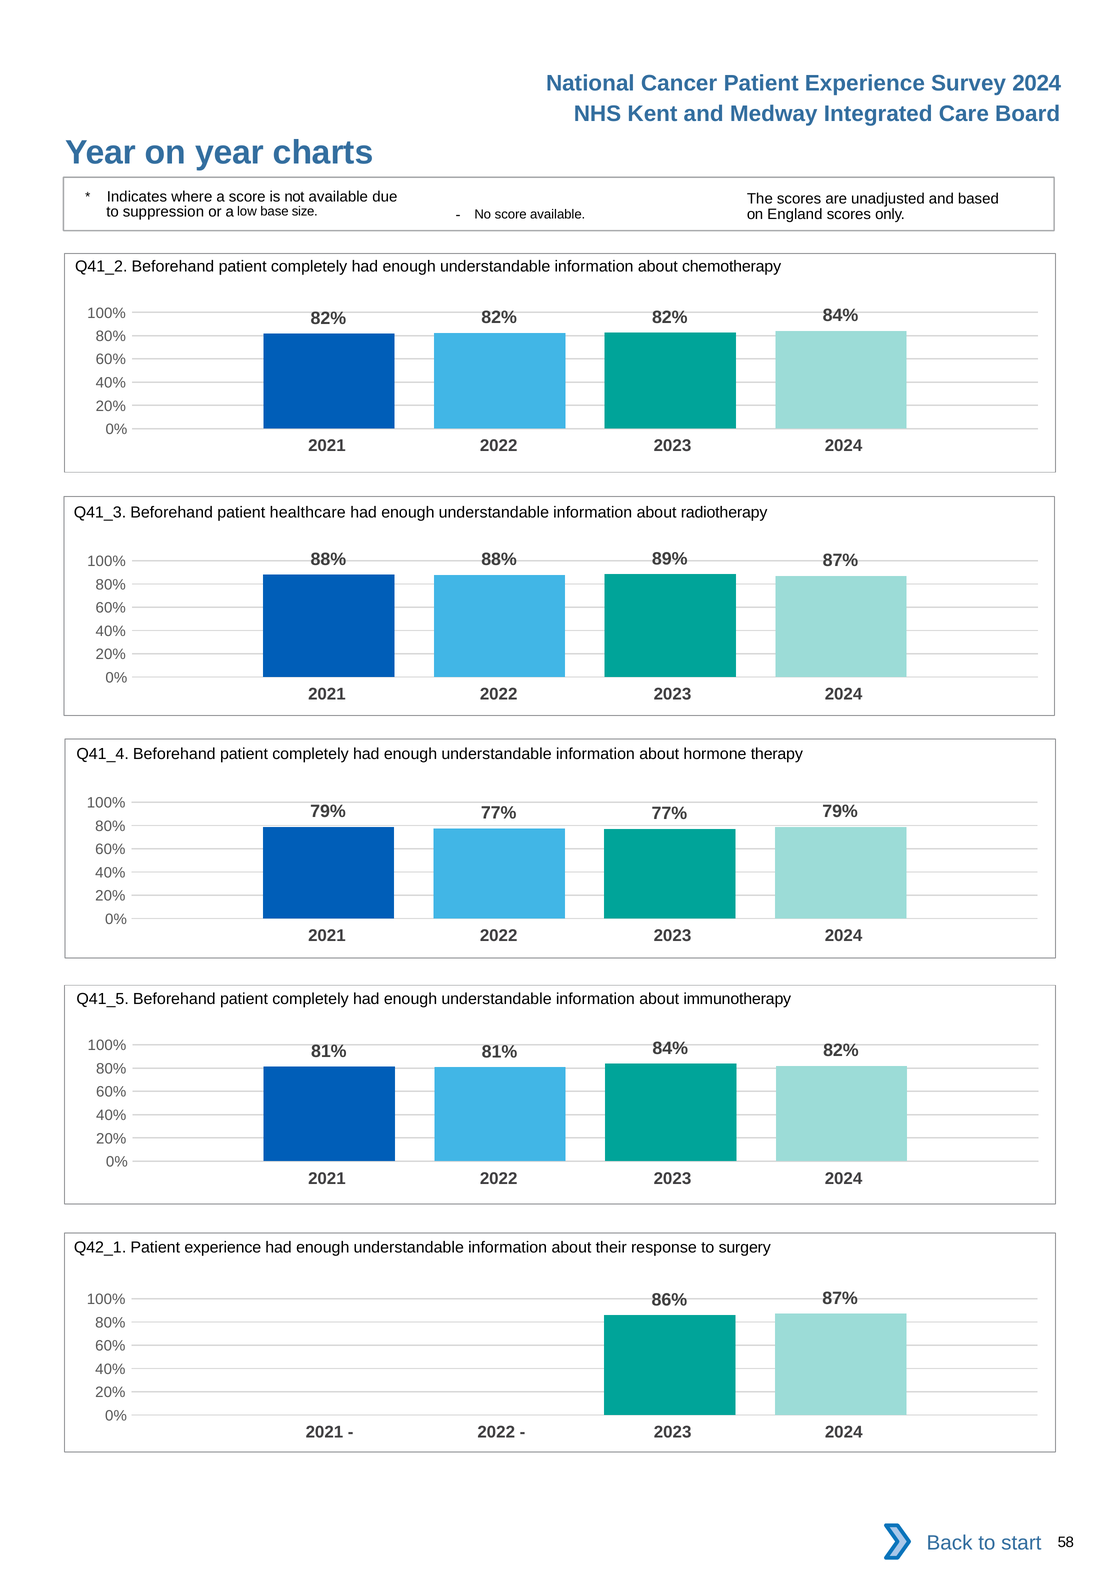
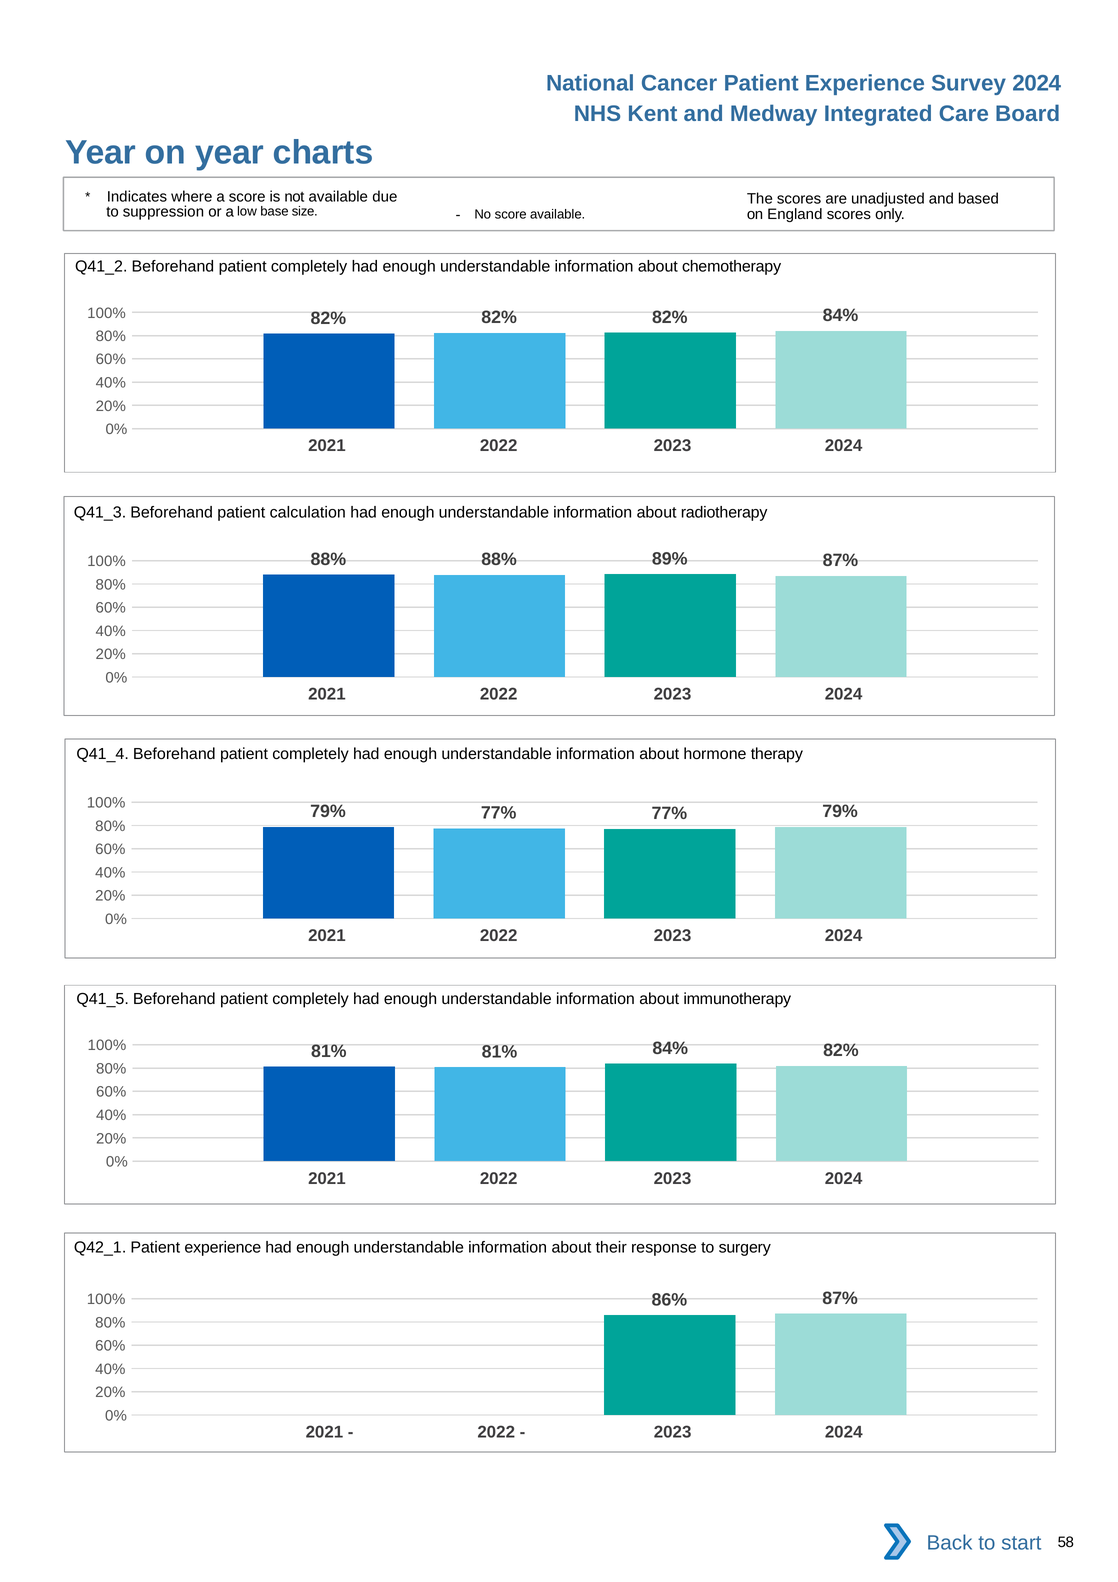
healthcare: healthcare -> calculation (308, 512)
